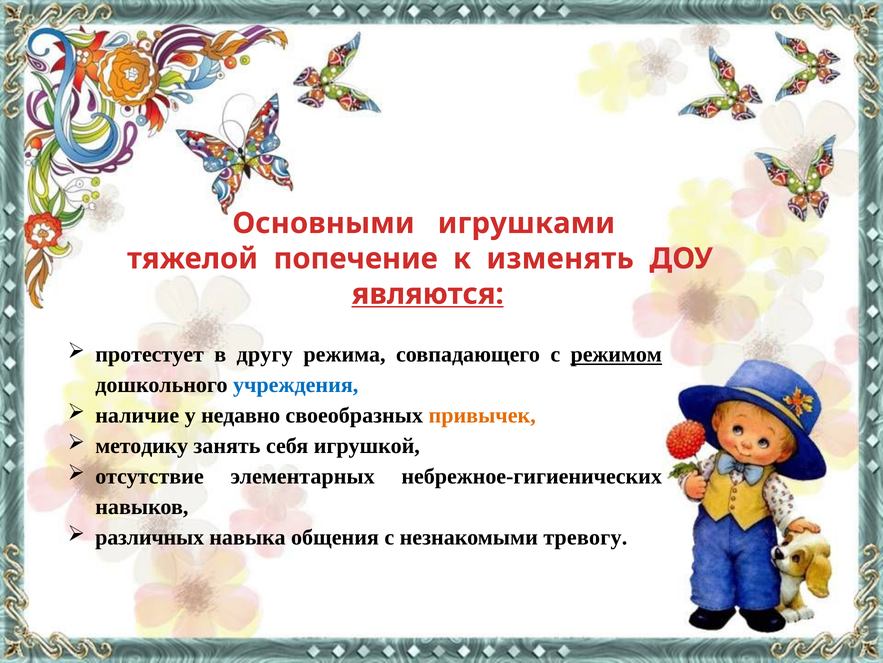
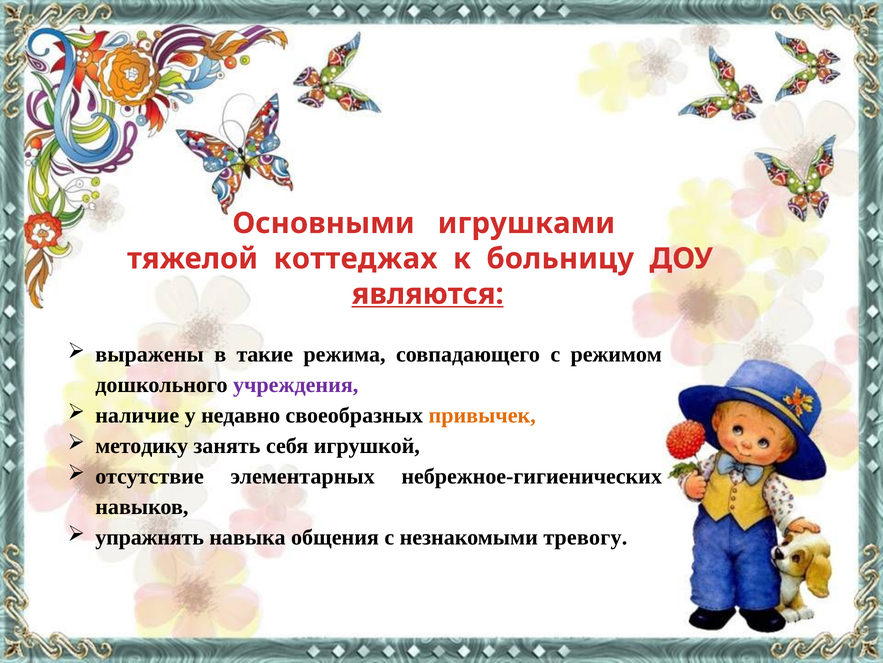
попечение: попечение -> коттеджах (355, 258)
изменять: изменять -> больницу (560, 258)
протестует: протестует -> выражены (150, 354)
другу: другу -> такие (265, 354)
режимом underline: present -> none (616, 354)
учреждения colour: blue -> purple (296, 385)
различных: различных -> упражнять (150, 537)
